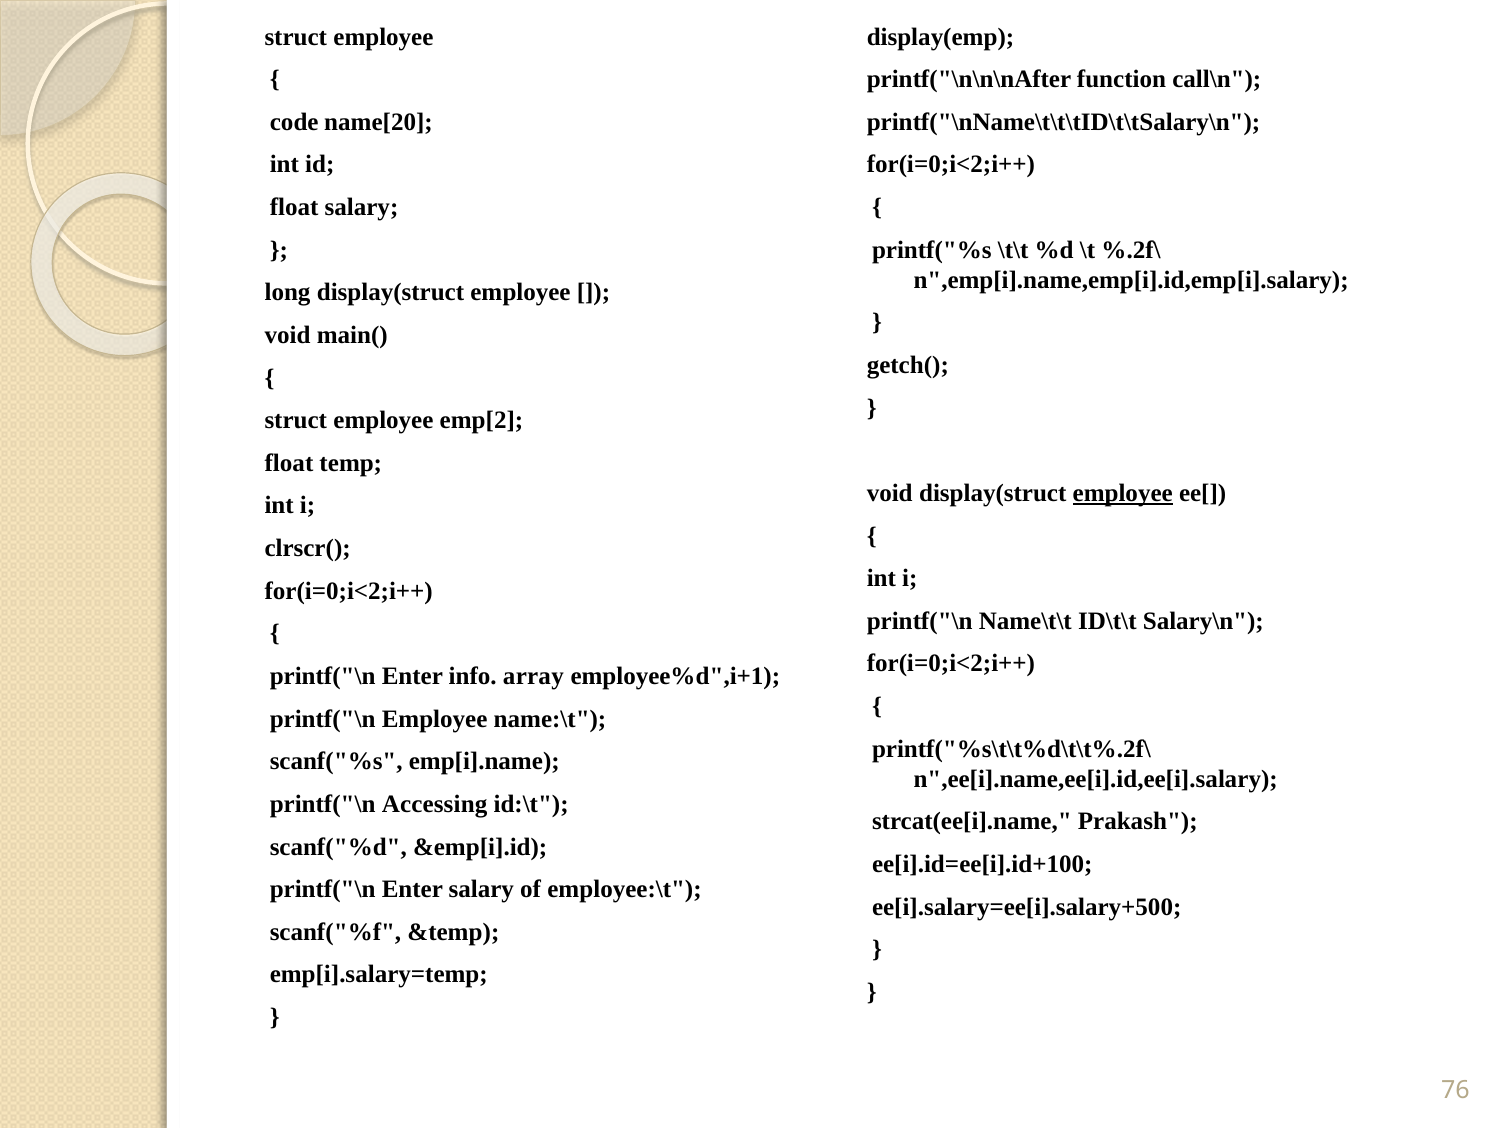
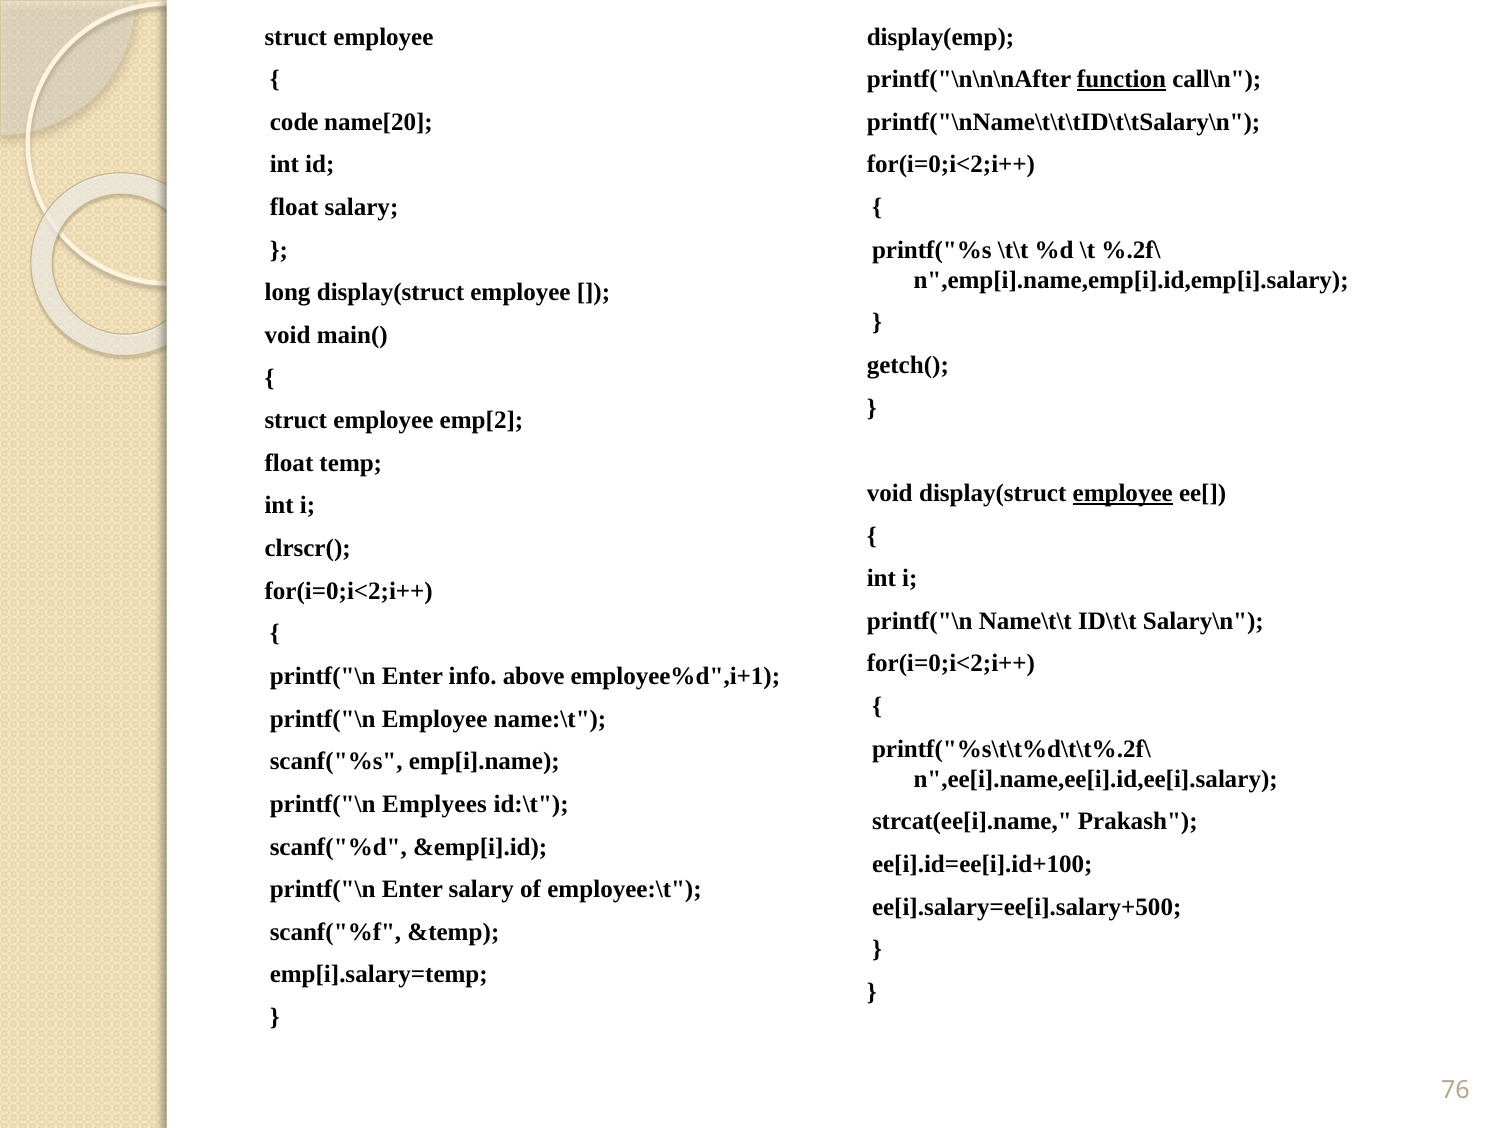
function underline: none -> present (1121, 79)
array: array -> above (534, 677)
Accessing: Accessing -> Emplyees (435, 805)
